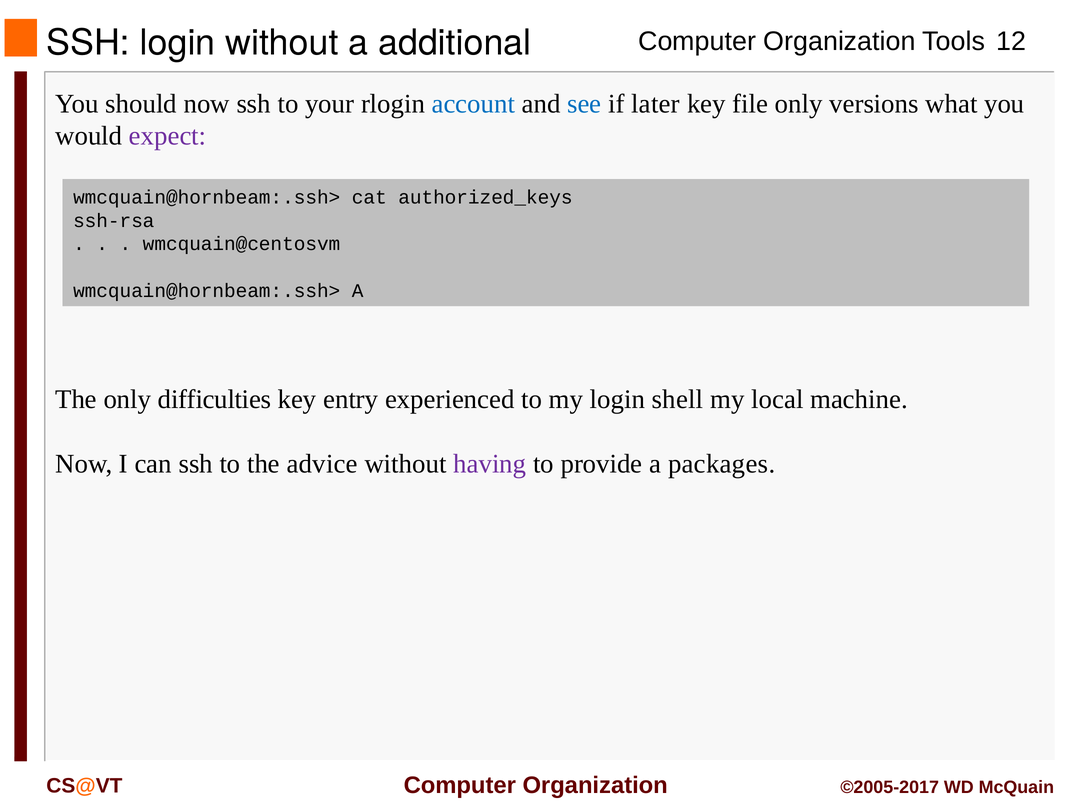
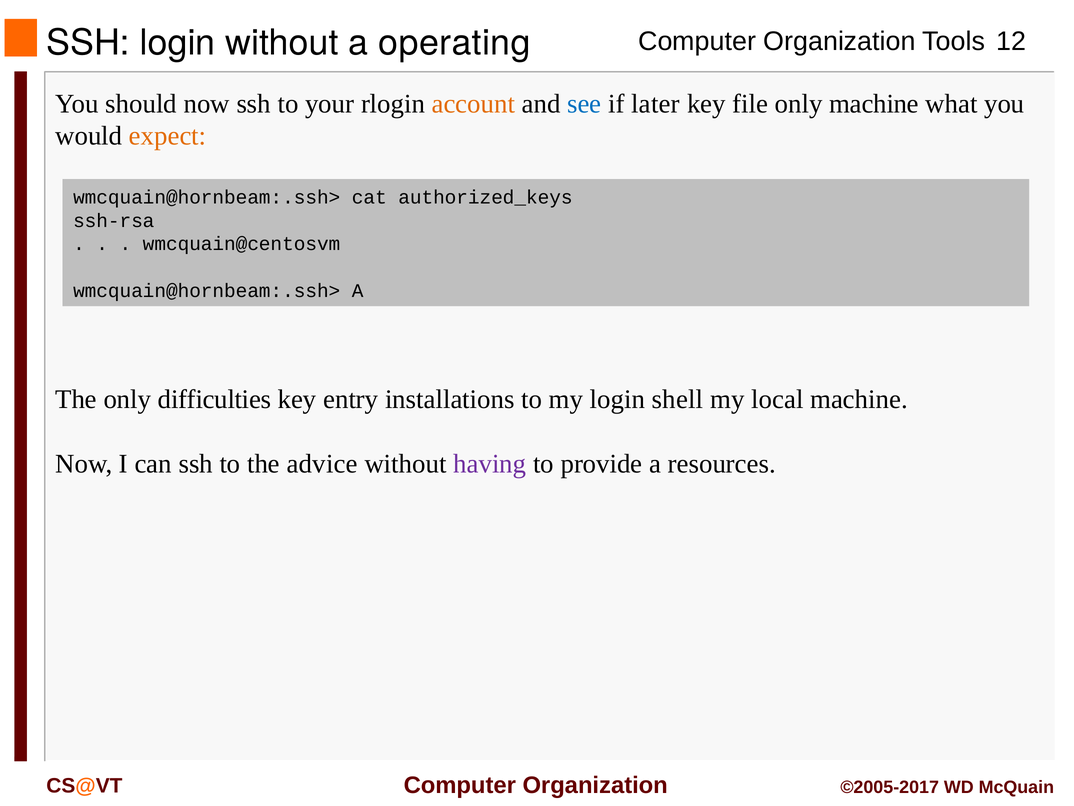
additional: additional -> operating (455, 43)
account colour: blue -> orange (473, 104)
only versions: versions -> machine (874, 104)
expect colour: purple -> orange (168, 136)
experienced: experienced -> installations (450, 399)
packages: packages -> resources (722, 464)
